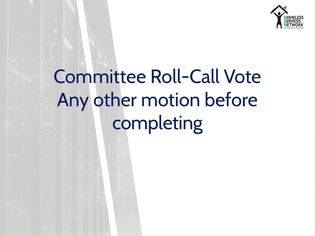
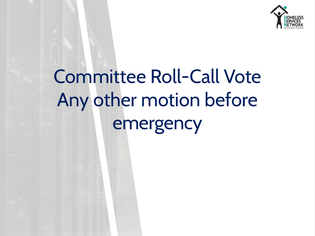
completing: completing -> emergency (158, 123)
